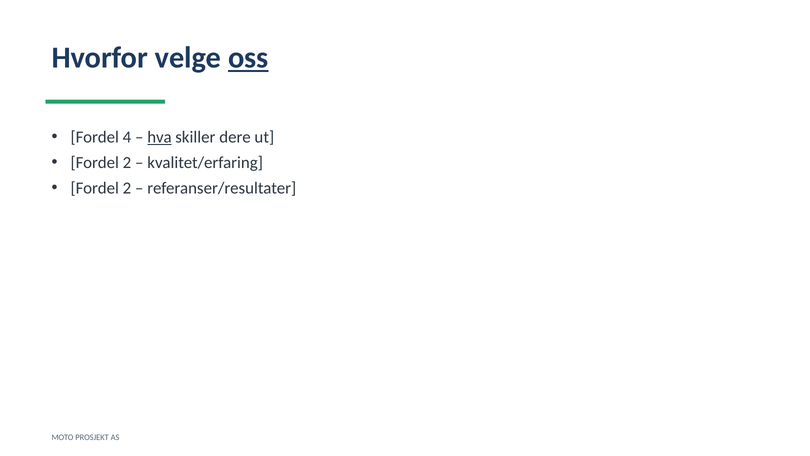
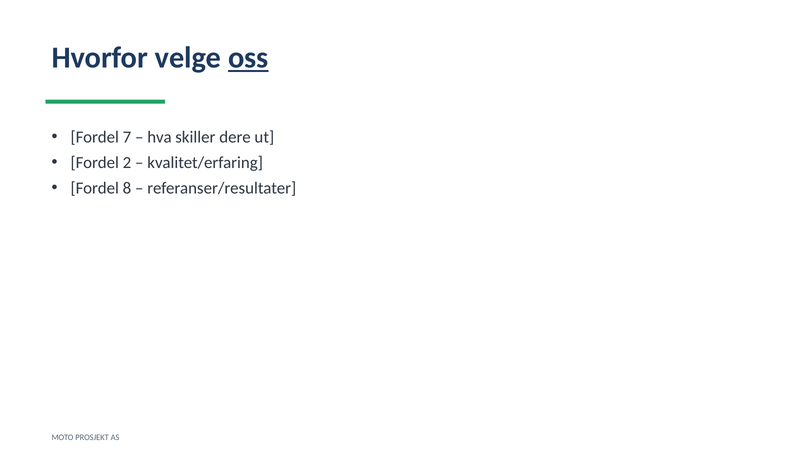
4: 4 -> 7 (127, 137)
hva underline: present -> none (159, 137)
2: 2 -> 8 (127, 188)
